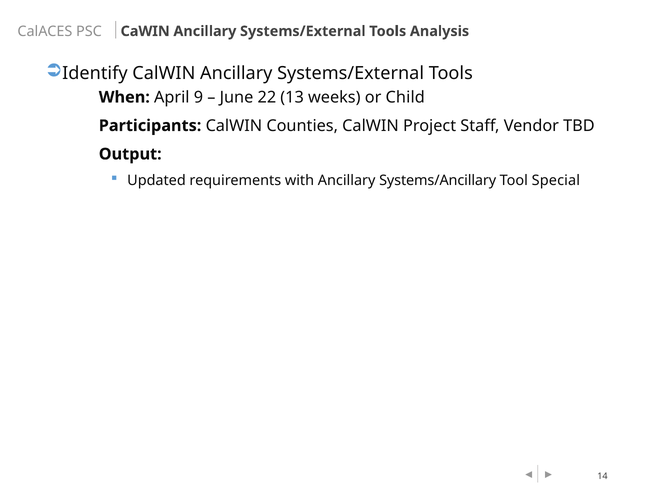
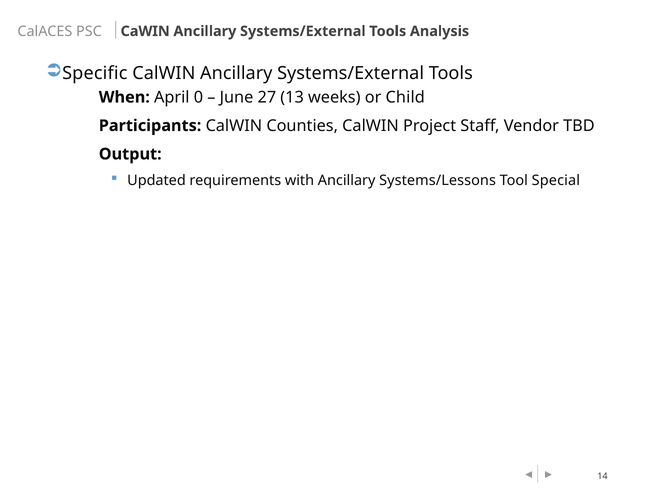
Identify: Identify -> Specific (95, 73)
9: 9 -> 0 (198, 97)
22: 22 -> 27 (267, 97)
Systems/Ancillary: Systems/Ancillary -> Systems/Lessons (438, 181)
